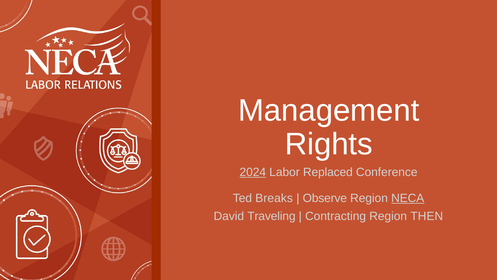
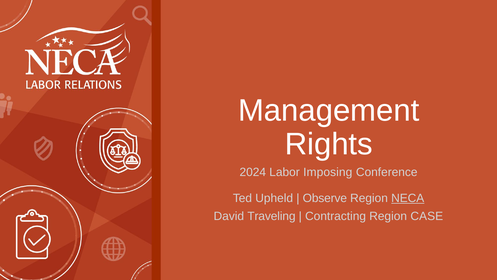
2024 underline: present -> none (253, 172)
Replaced: Replaced -> Imposing (328, 172)
Breaks: Breaks -> Upheld (274, 198)
THEN: THEN -> CASE (427, 216)
